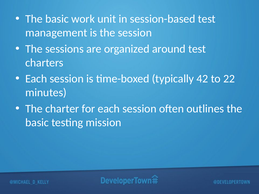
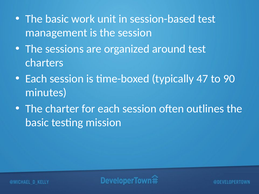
42: 42 -> 47 (202, 79)
22: 22 -> 90 (229, 79)
